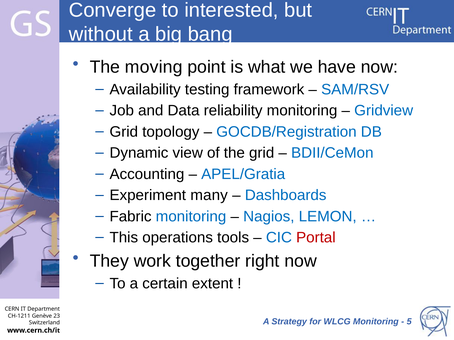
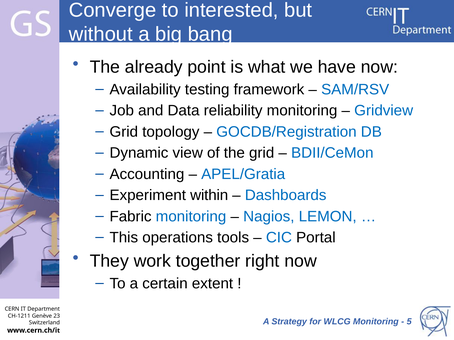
moving: moving -> already (154, 67)
many: many -> within (209, 195)
Portal colour: red -> black (316, 238)
